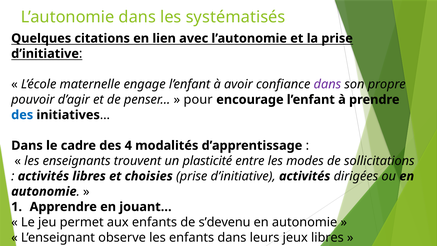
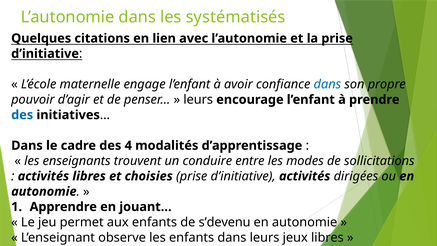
dans colour: purple -> blue (327, 84)
pour: pour -> leurs (198, 100)
plasticité: plasticité -> conduire (207, 161)
